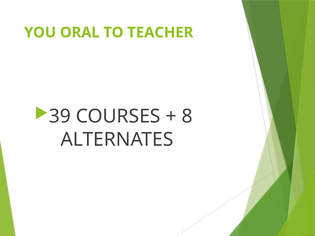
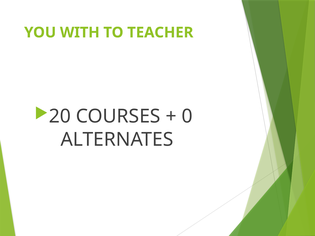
ORAL: ORAL -> WITH (80, 33)
39: 39 -> 20 (60, 116)
8: 8 -> 0 (187, 116)
